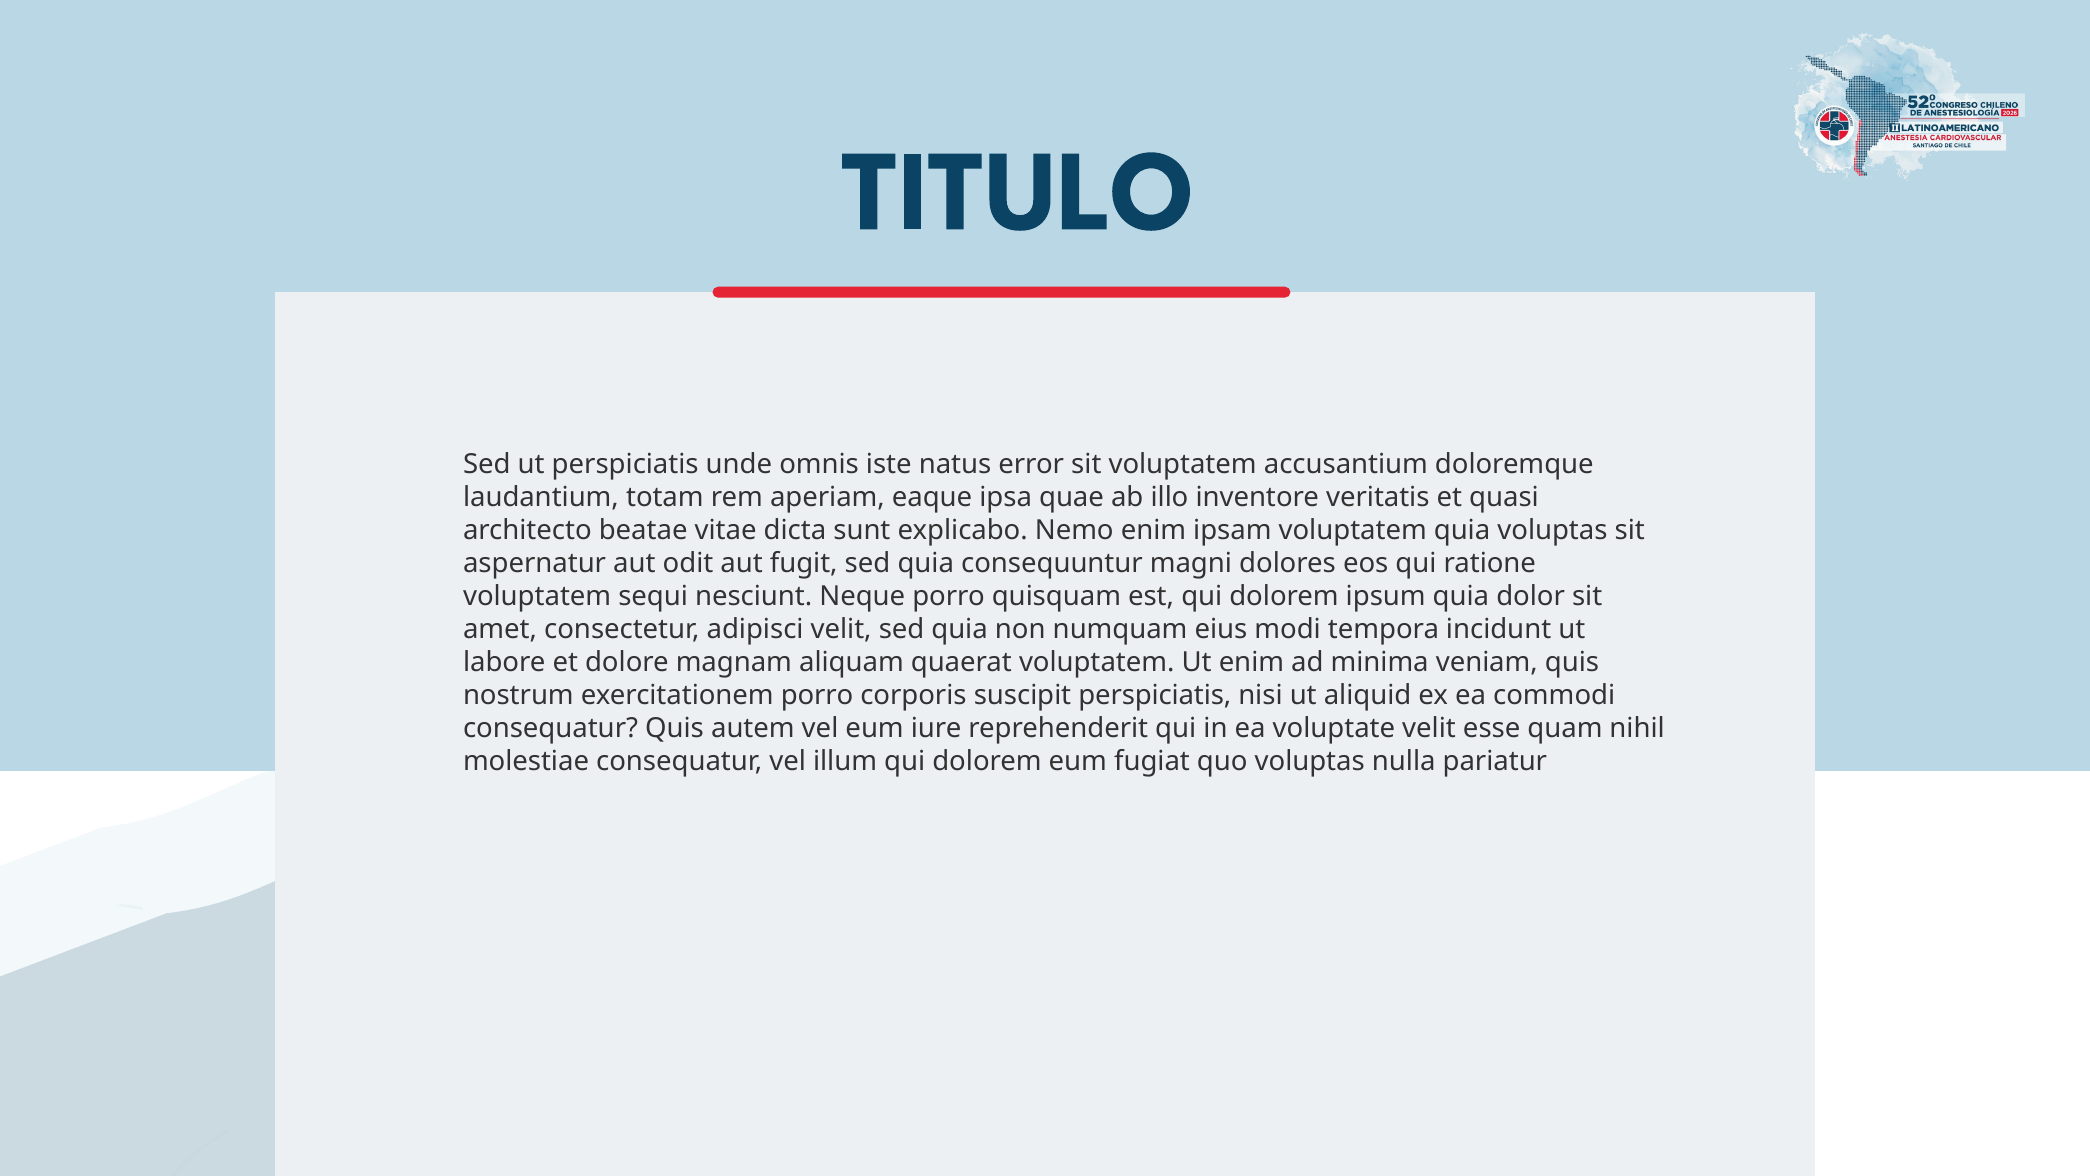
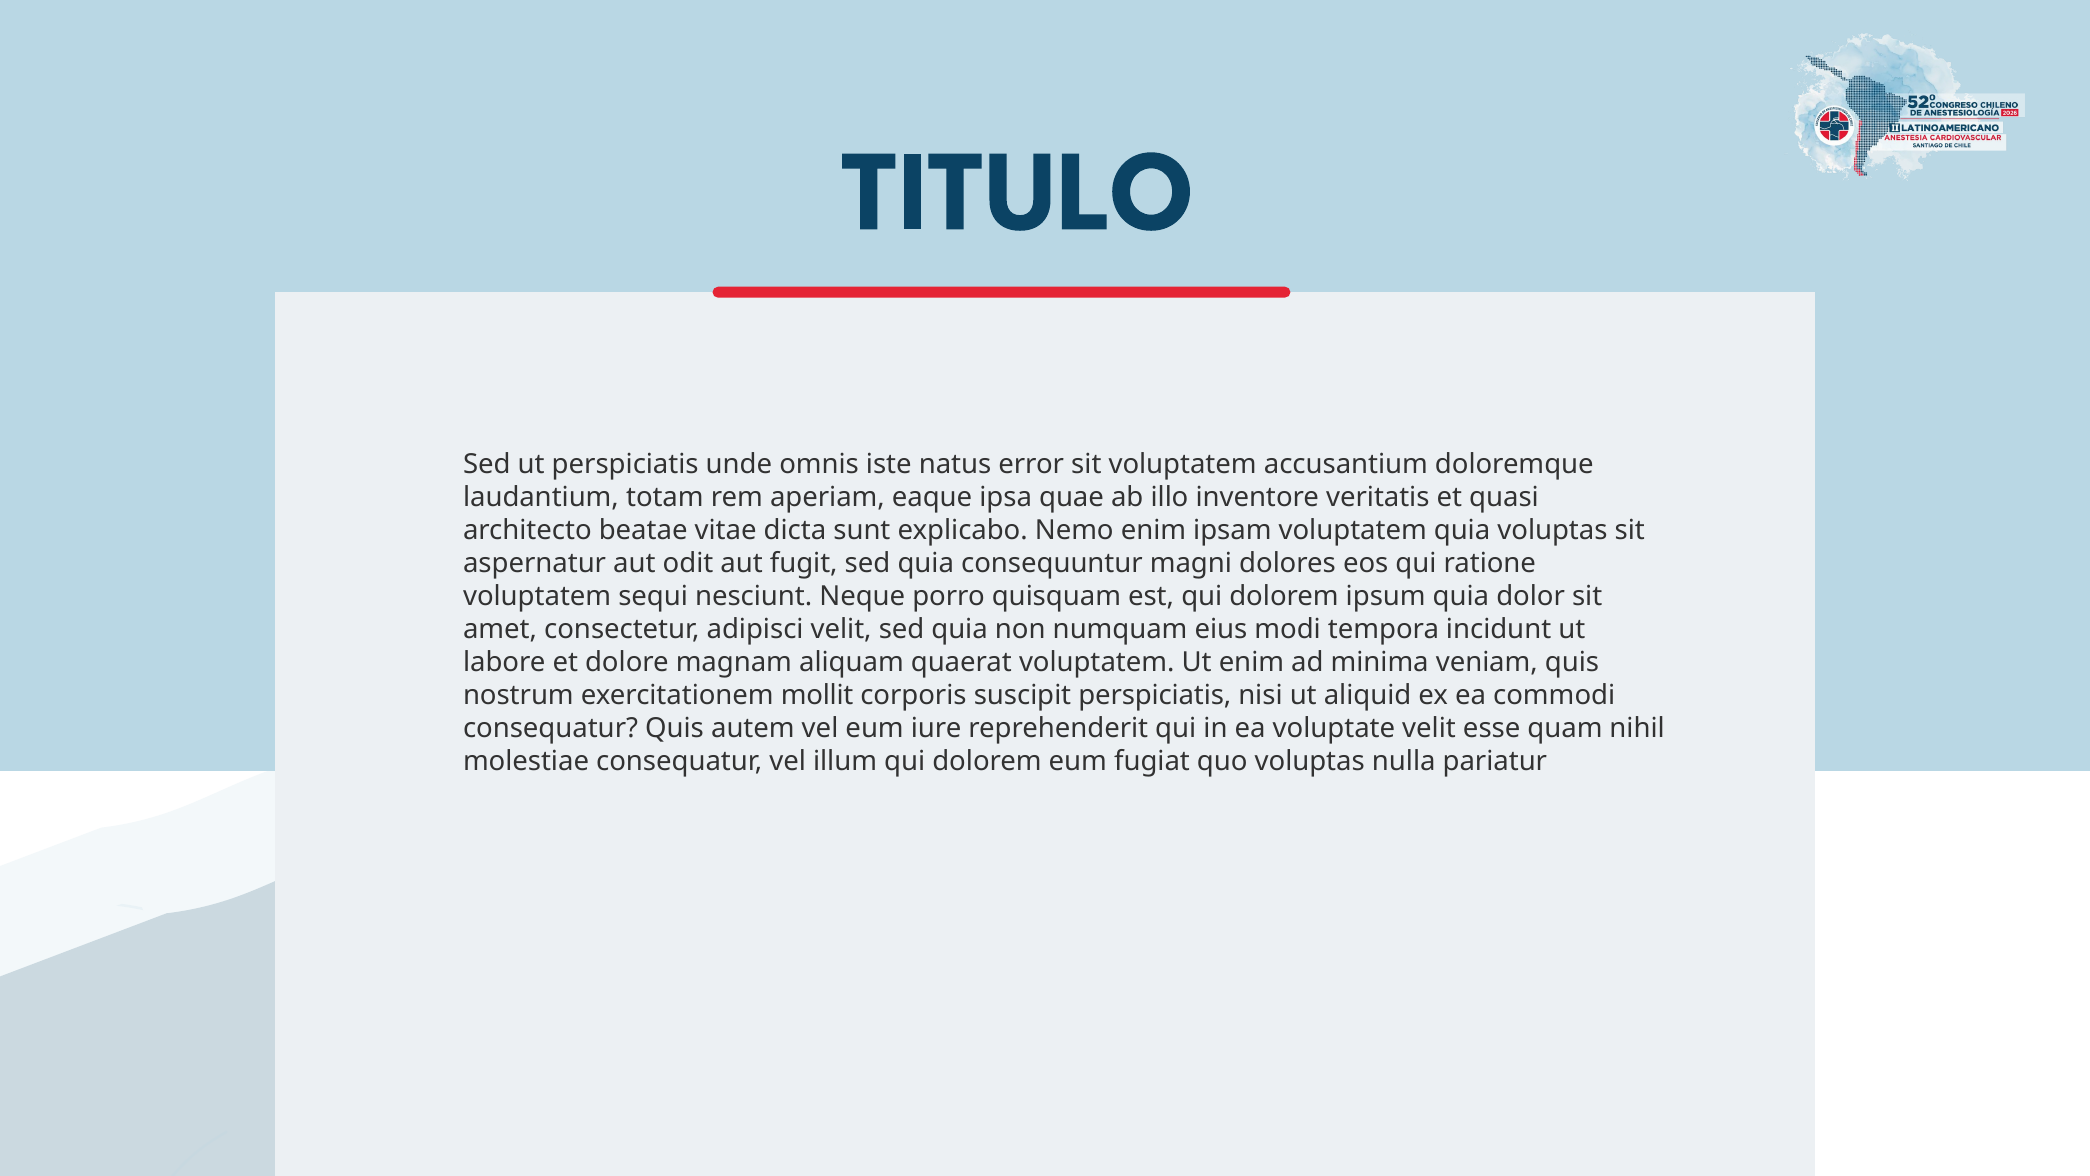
exercitationem porro: porro -> mollit (817, 695)
